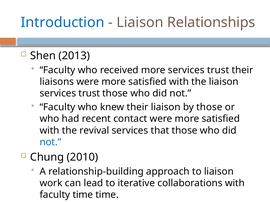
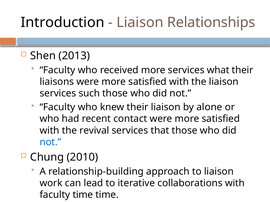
Introduction colour: blue -> black (63, 22)
more services trust: trust -> what (218, 70)
trust: trust -> such (89, 94)
by those: those -> alone (209, 107)
